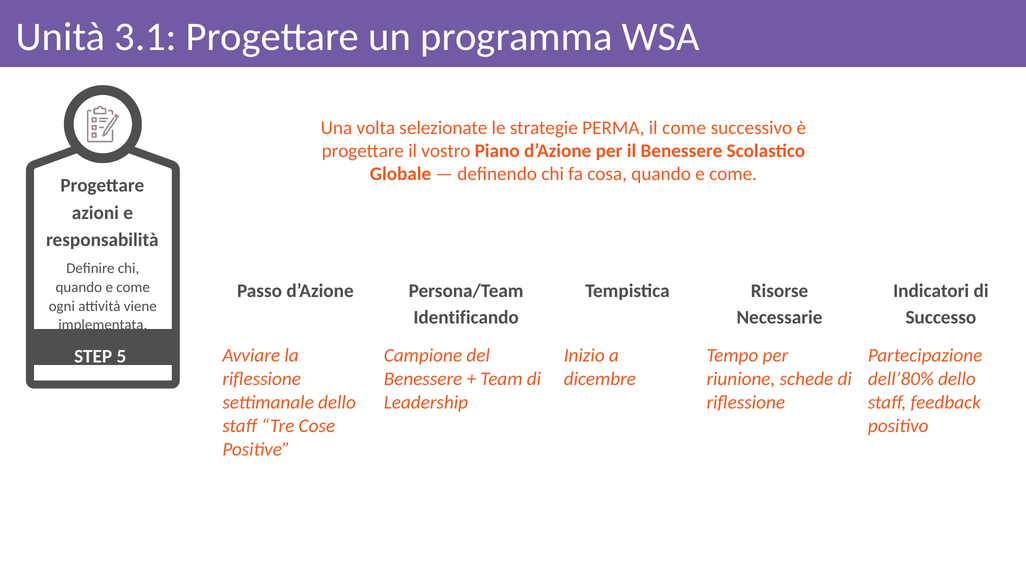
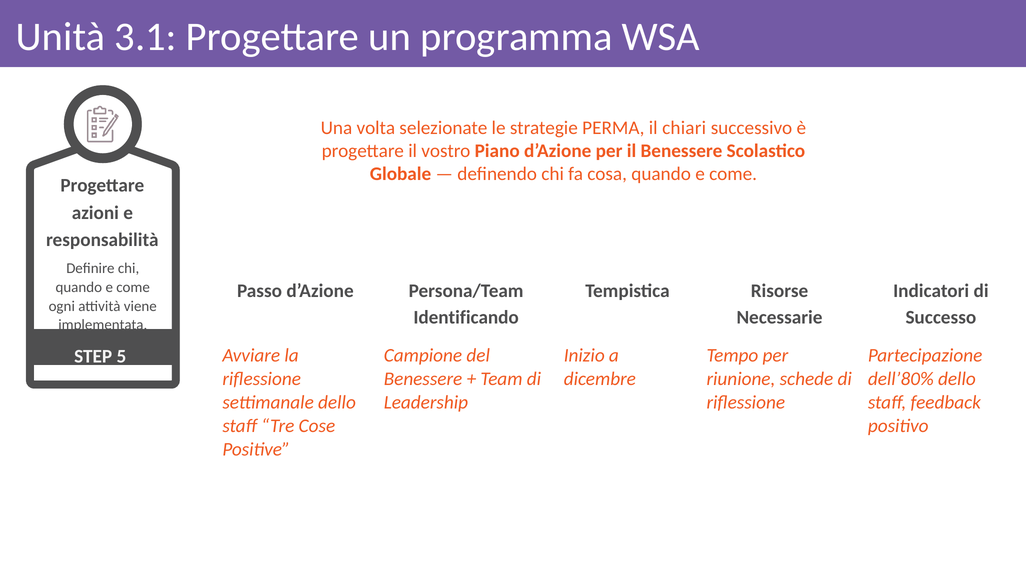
il come: come -> chiari (684, 128)
